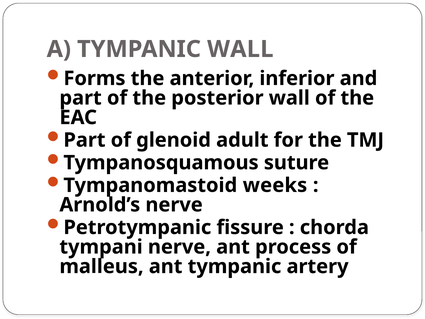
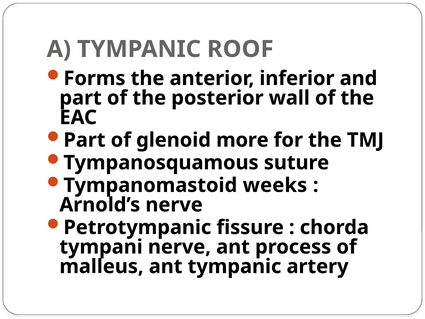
TYMPANIC WALL: WALL -> ROOF (240, 49)
adult: adult -> more (242, 140)
